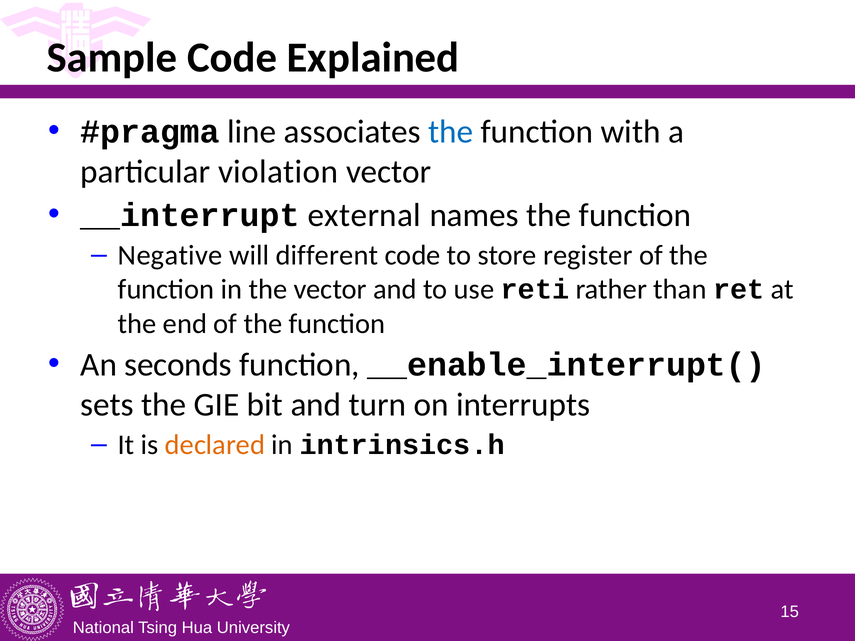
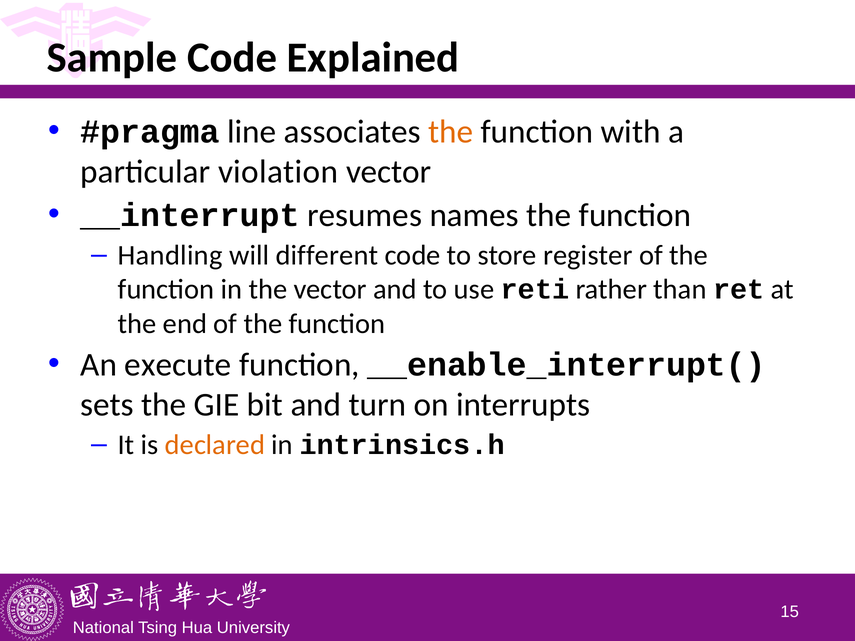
the colour: blue -> orange (451, 132)
external: external -> resumes (365, 215)
Negative: Negative -> Handling (170, 256)
seconds: seconds -> execute (178, 365)
